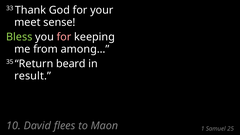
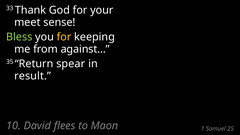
for colour: pink -> yellow (64, 37)
among…: among… -> against… (85, 49)
beard: beard -> spear (71, 64)
